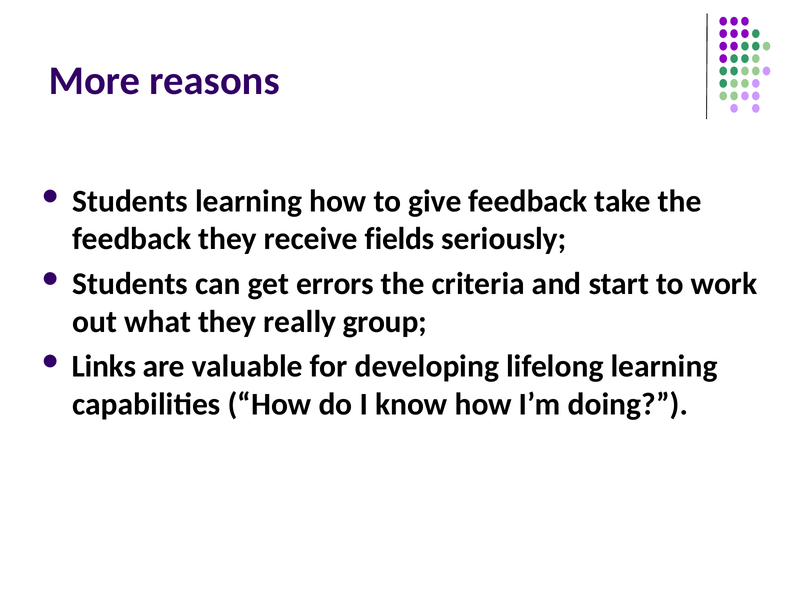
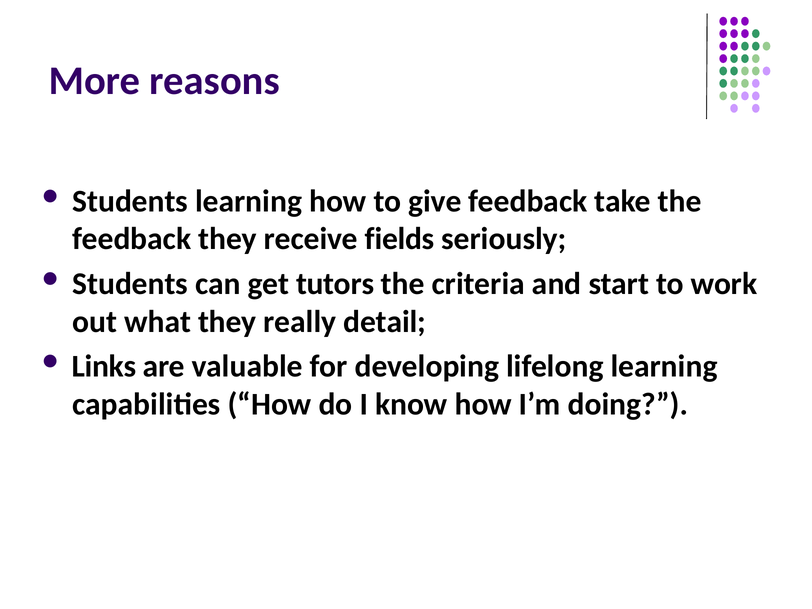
errors: errors -> tutors (335, 284)
group: group -> detail (385, 322)
